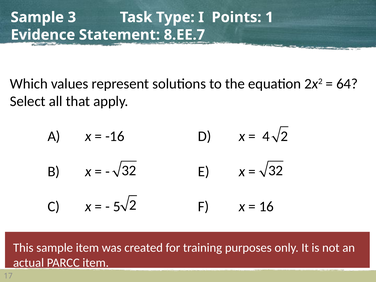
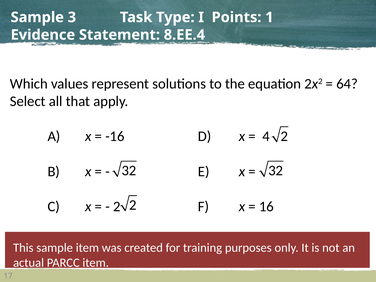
8.EE.7: 8.EE.7 -> 8.EE.4 (184, 35)
5: 5 -> 2 (117, 207)
